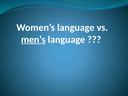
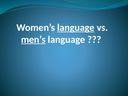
language underline: none -> present (76, 28)
